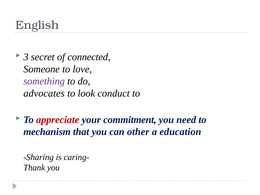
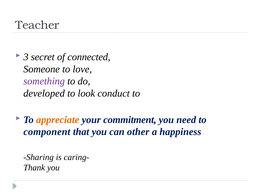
English: English -> Teacher (37, 25)
advocates: advocates -> developed (44, 93)
appreciate colour: red -> orange (58, 120)
mechanism: mechanism -> component (47, 132)
education: education -> happiness (180, 132)
